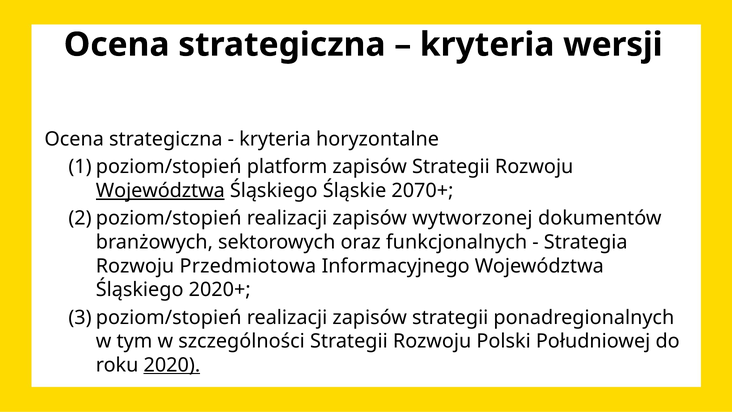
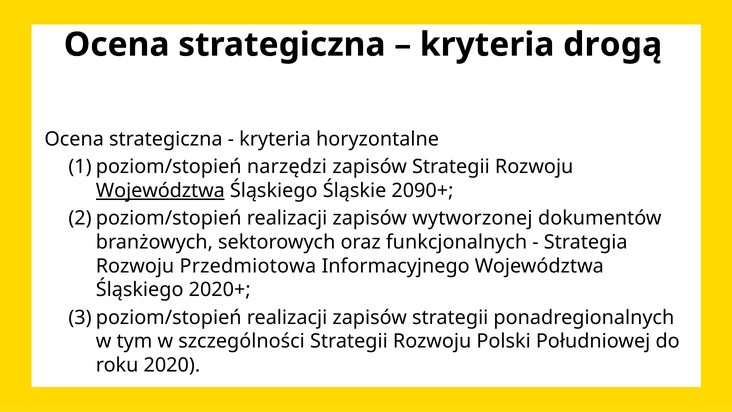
wersji: wersji -> drogą (613, 45)
platform: platform -> narzędzi (287, 167)
2070+: 2070+ -> 2090+ (422, 191)
2020 underline: present -> none (172, 365)
